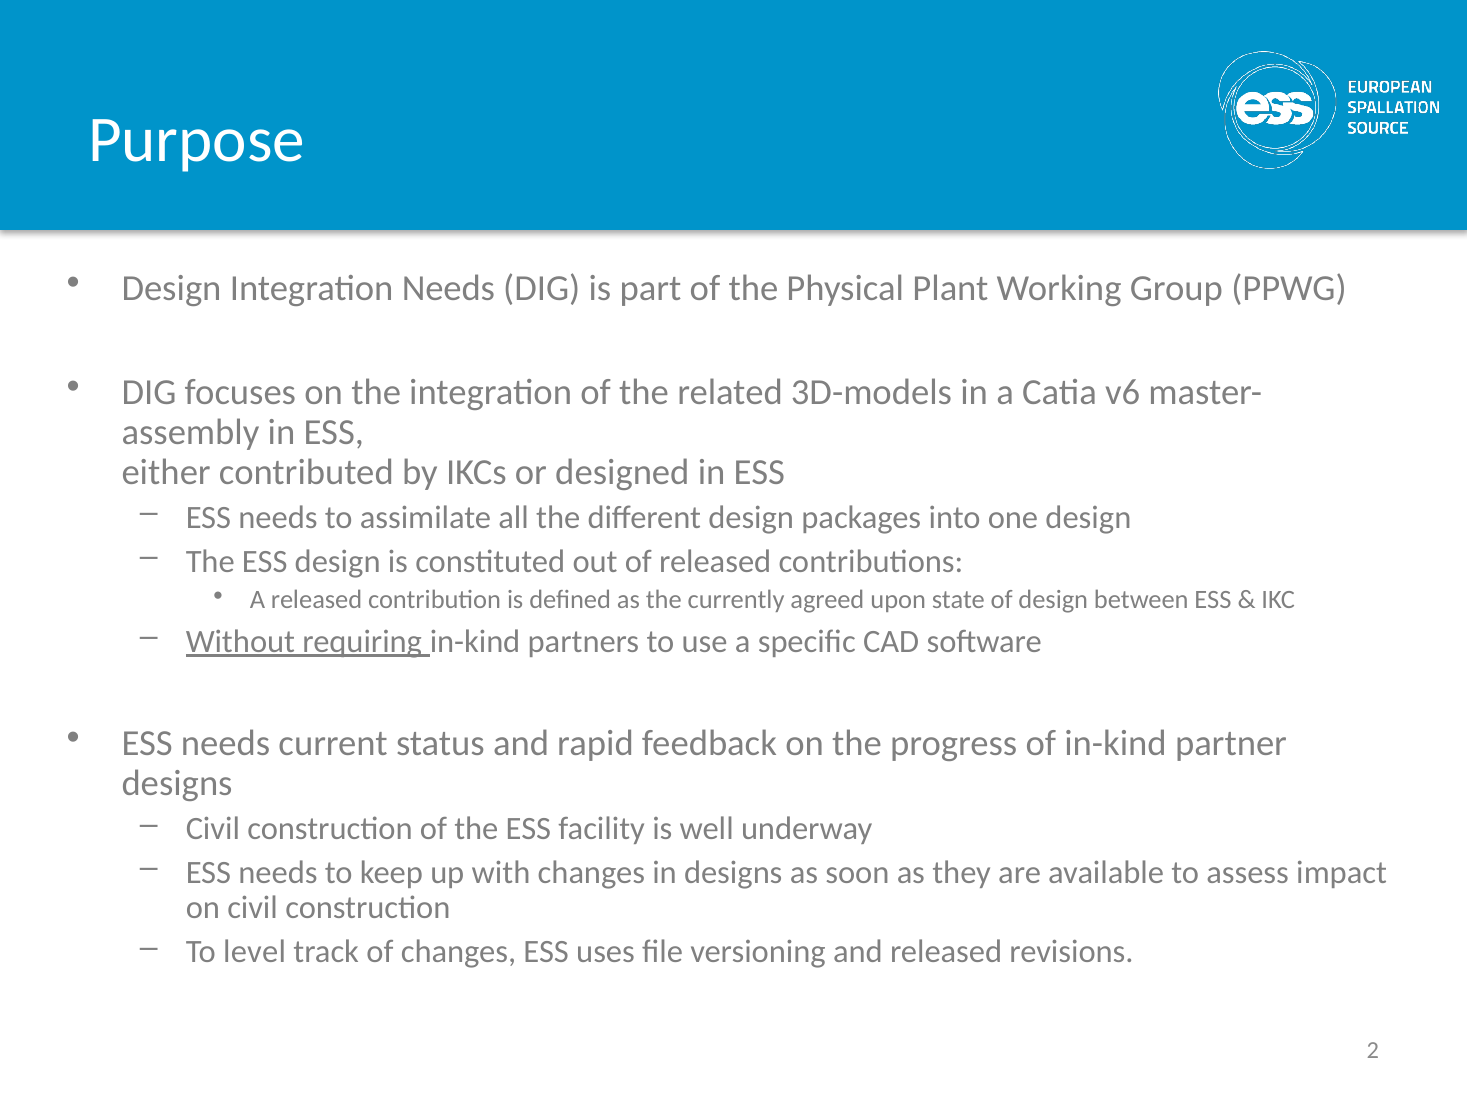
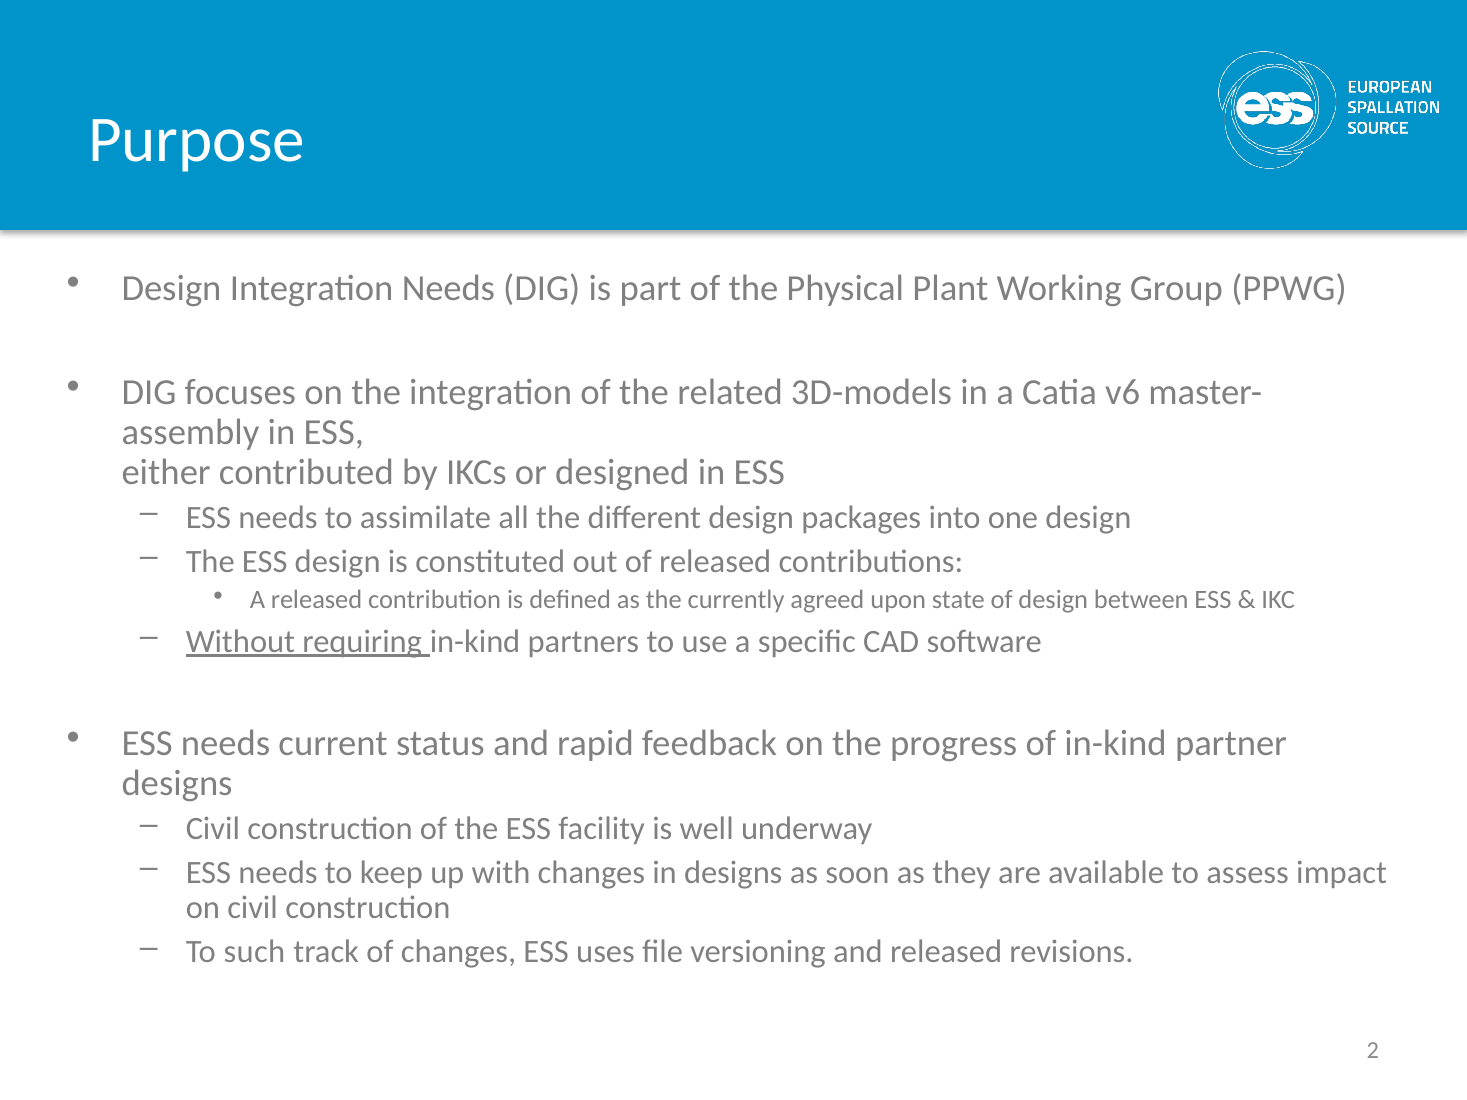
level: level -> such (255, 952)
